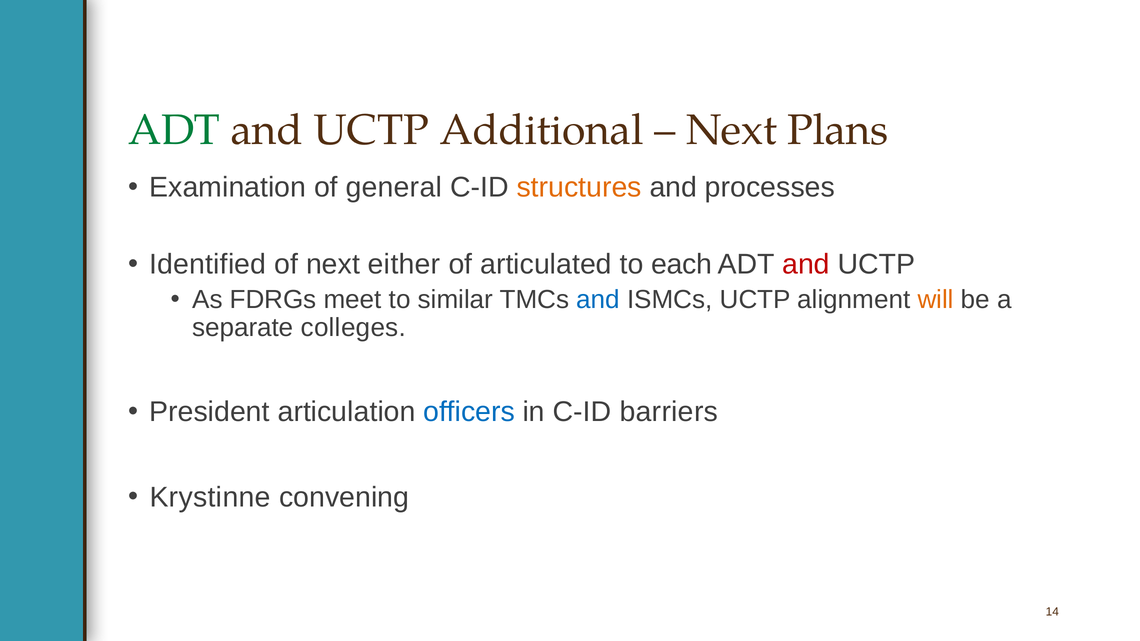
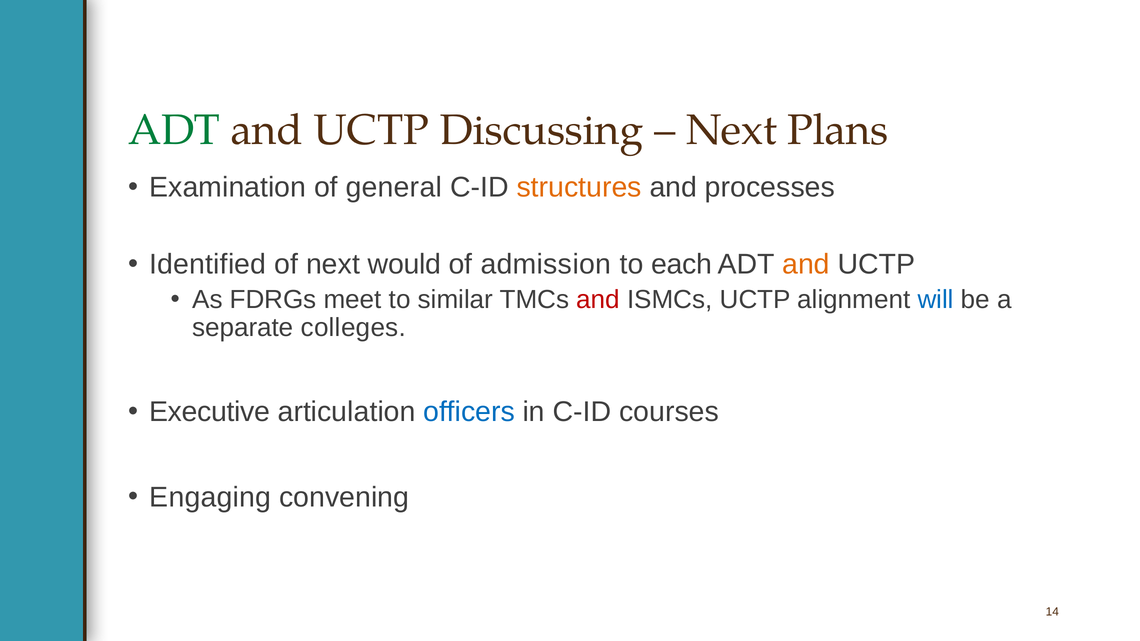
Additional: Additional -> Discussing (542, 130)
either: either -> would (404, 264)
articulated: articulated -> admission (546, 264)
and colour: red -> orange (806, 264)
and colour: blue -> red (598, 300)
will colour: orange -> blue (936, 300)
President: President -> Executive (210, 412)
barriers: barriers -> courses (669, 412)
Krystinne: Krystinne -> Engaging (210, 497)
